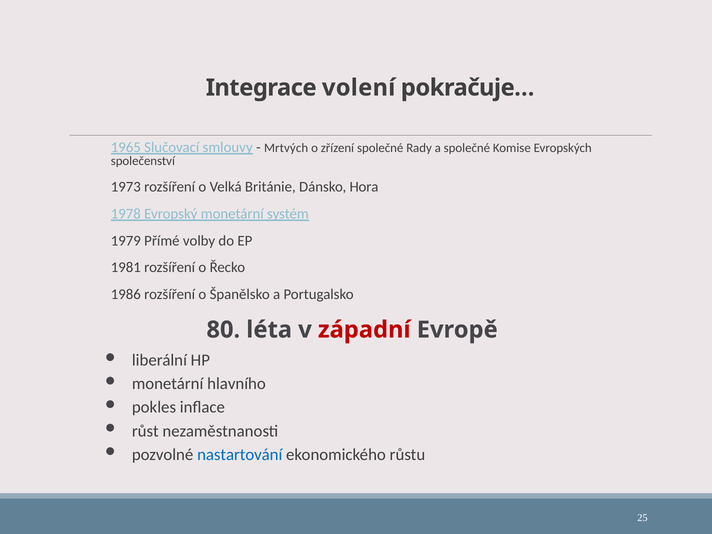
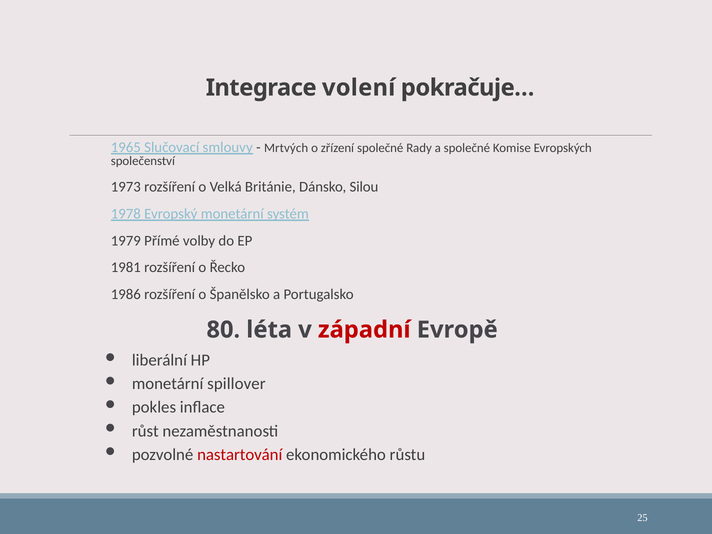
Hora: Hora -> Silou (364, 187)
hlavního: hlavního -> spillover (236, 384)
nastartování colour: blue -> red (240, 455)
